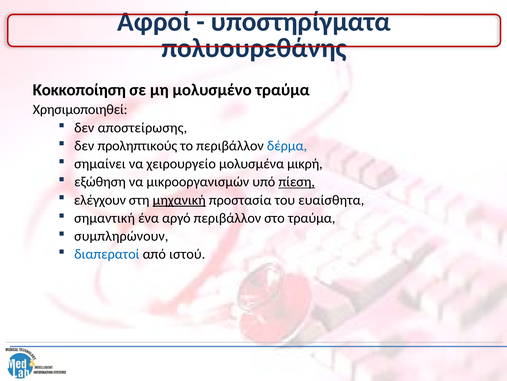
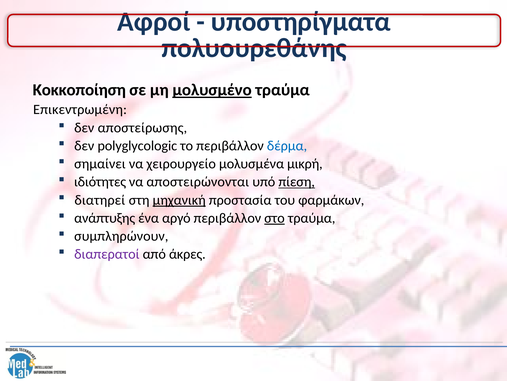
μολυσμένο underline: none -> present (212, 90)
Χρησιμοποιηθεί: Χρησιμοποιηθεί -> Επικεντρωμένη (80, 109)
προληπτικούς: προληπτικούς -> polyglycologic (137, 146)
εξώθηση: εξώθηση -> ιδιότητες (100, 182)
μικροοργανισμών: μικροοργανισμών -> αποστειρώνονται (198, 182)
ελέγχουν: ελέγχουν -> διατηρεί (100, 200)
ευαίσθητα: ευαίσθητα -> φαρμάκων (331, 200)
σημαντική: σημαντική -> ανάπτυξης (105, 218)
στο underline: none -> present (275, 218)
διαπερατοί colour: blue -> purple (107, 254)
ιστού: ιστού -> άκρες (187, 254)
